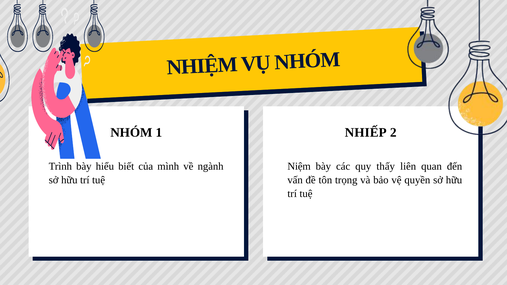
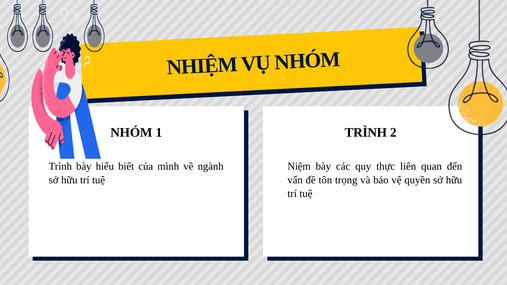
NHIẾP: NHIẾP -> TRÌNH (366, 133)
thấy: thấy -> thực (386, 166)
